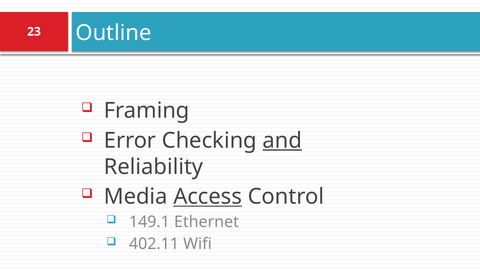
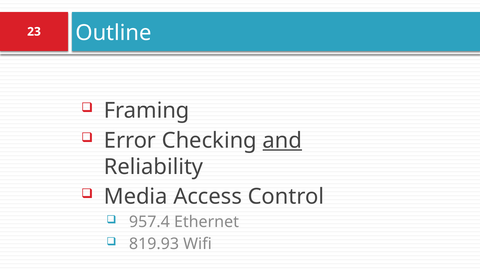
Access underline: present -> none (208, 197)
149.1: 149.1 -> 957.4 (149, 222)
402.11: 402.11 -> 819.93 (154, 244)
